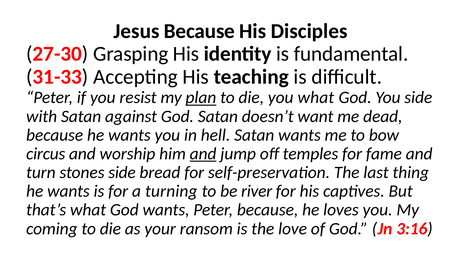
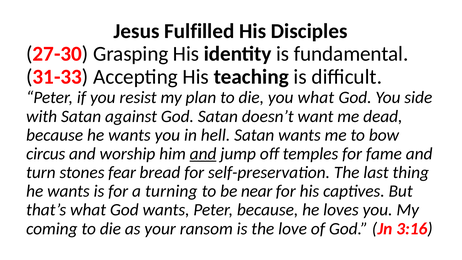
Jesus Because: Because -> Fulfilled (199, 31)
plan underline: present -> none (201, 98)
stones side: side -> fear (122, 172)
river: river -> near (257, 191)
